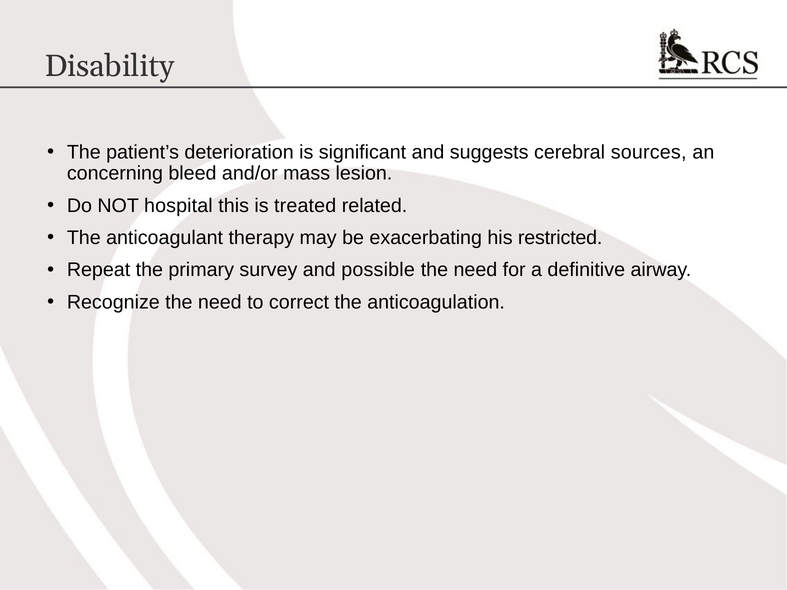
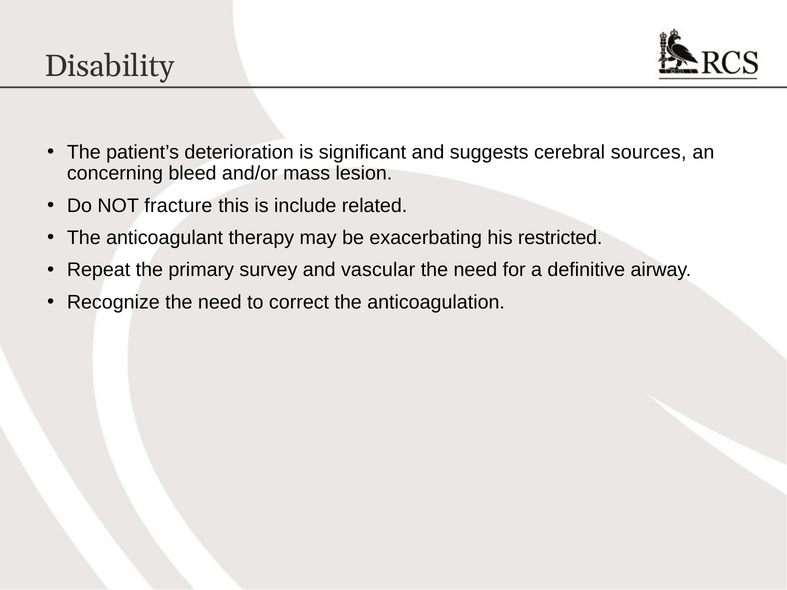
hospital: hospital -> fracture (178, 206)
treated: treated -> include (305, 206)
possible: possible -> vascular (378, 270)
